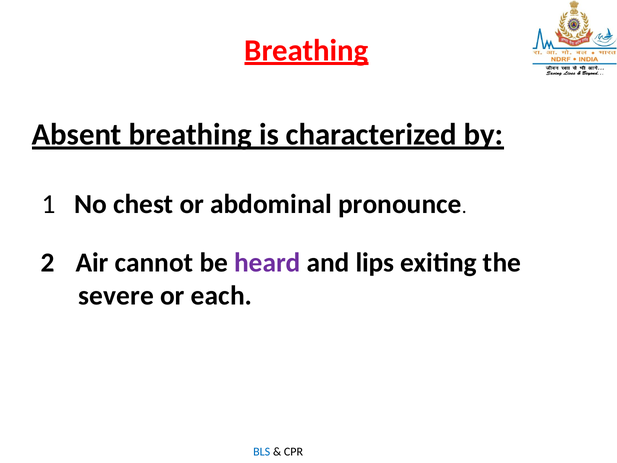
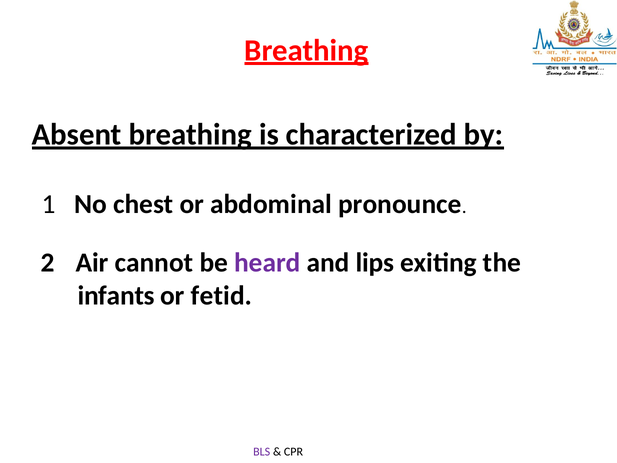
severe: severe -> infants (116, 296)
each: each -> fetid (222, 296)
BLS colour: blue -> purple (262, 452)
